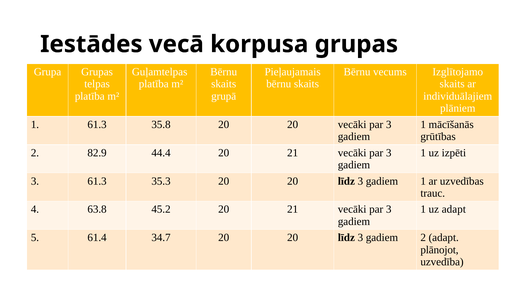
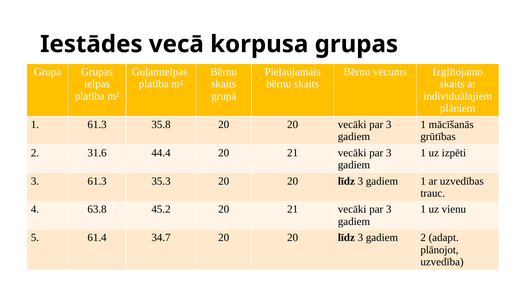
82.9: 82.9 -> 31.6 (97, 153)
uz adapt: adapt -> vienu (454, 209)
